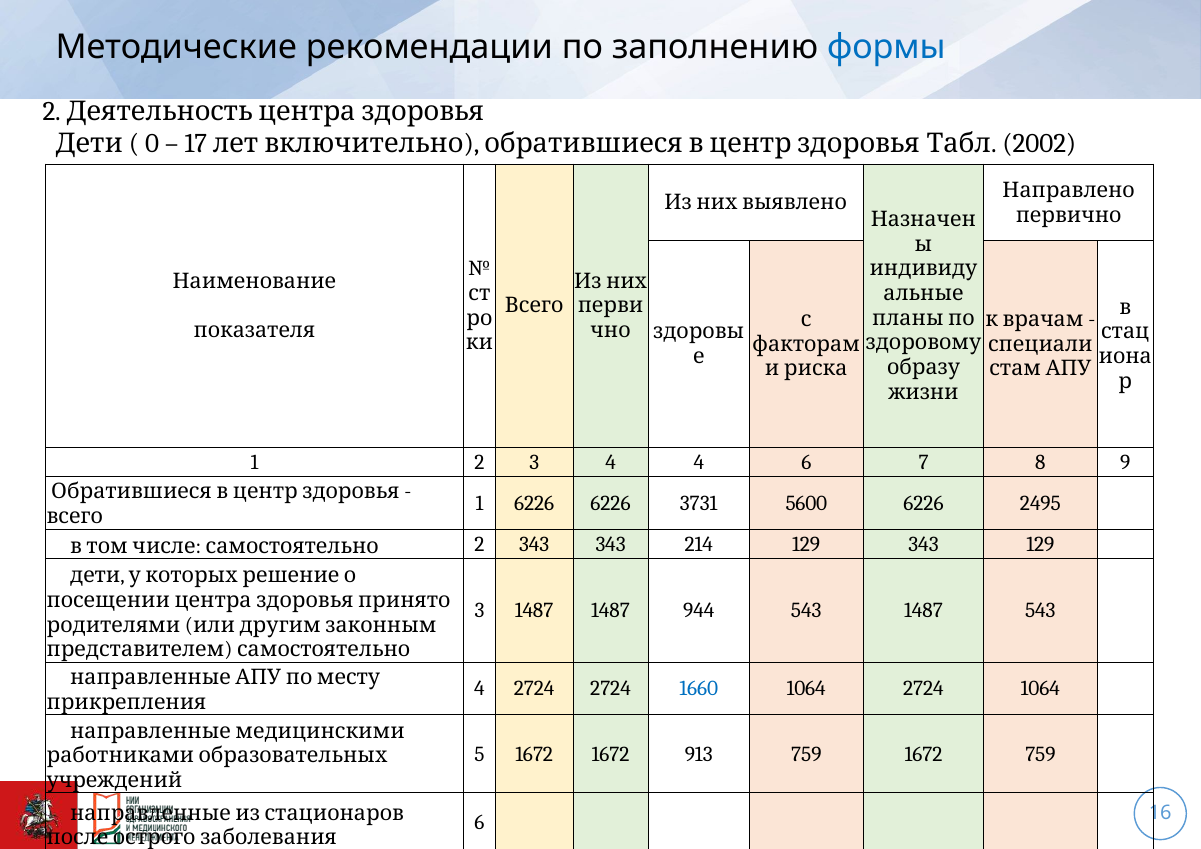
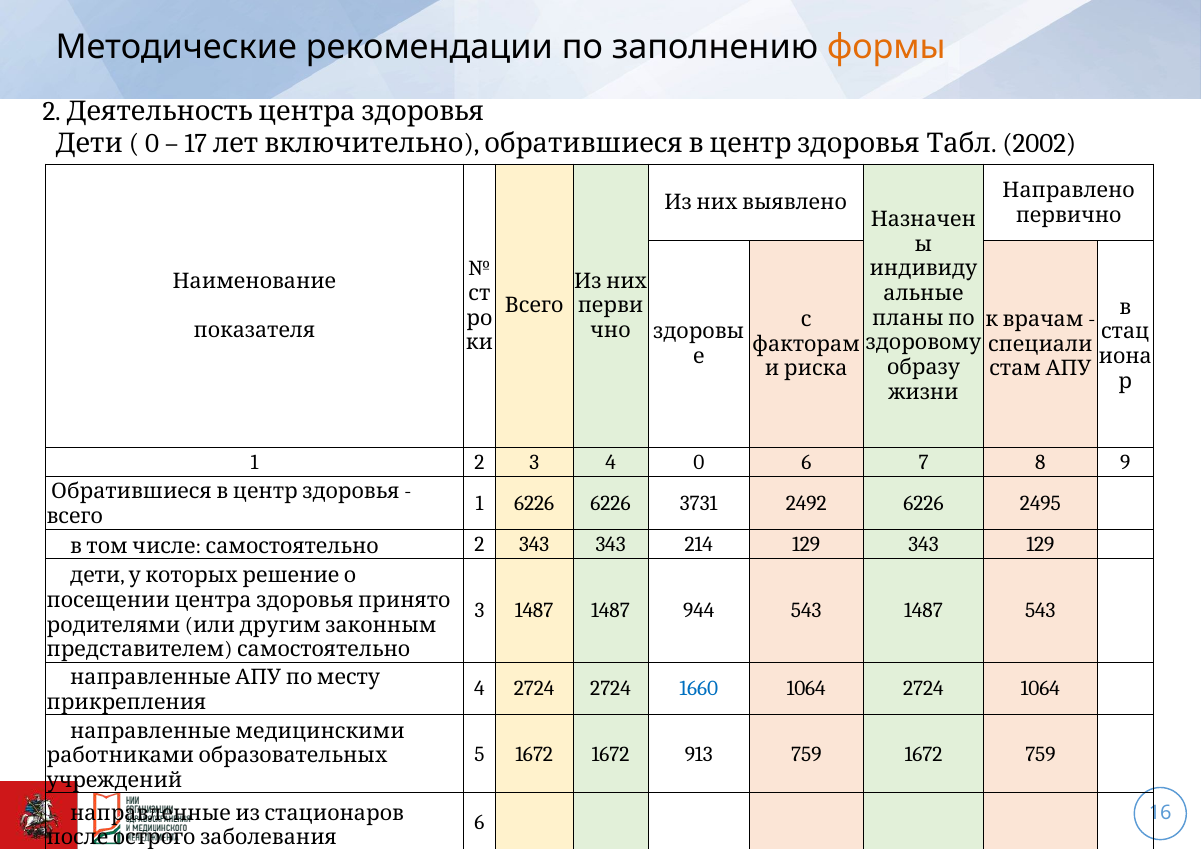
формы colour: blue -> orange (886, 47)
4 4: 4 -> 0 (699, 462)
5600: 5600 -> 2492 (806, 503)
